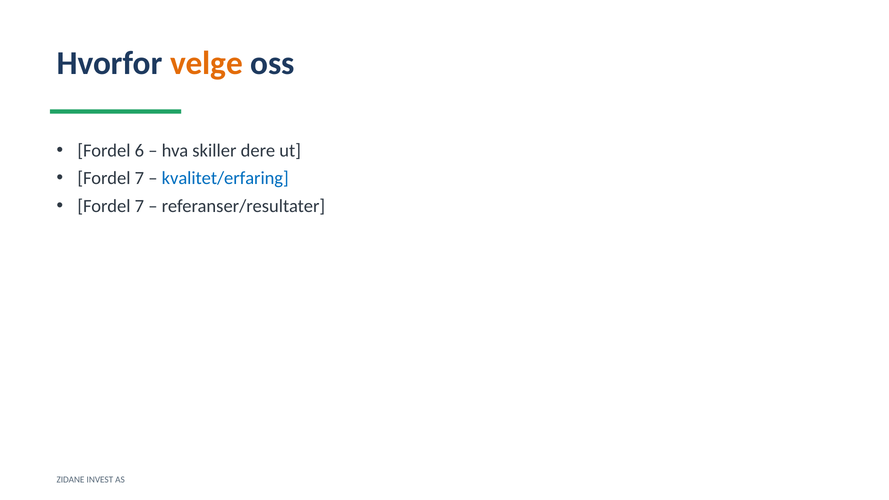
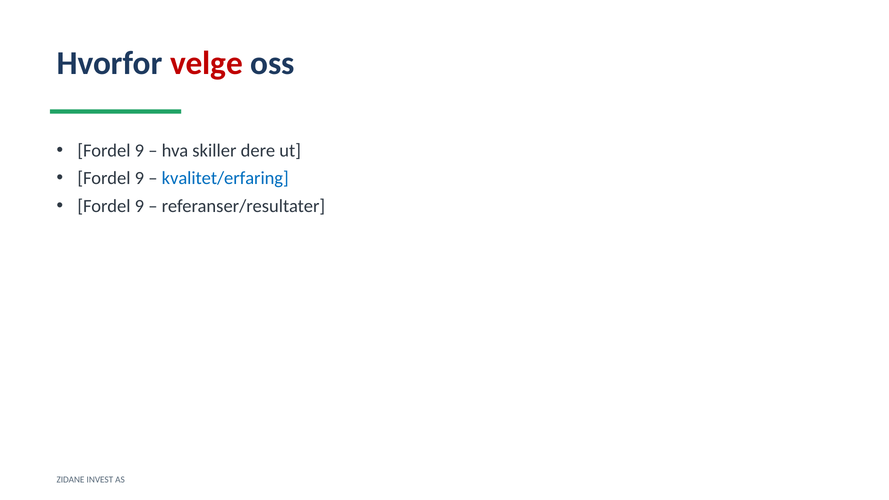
velge colour: orange -> red (206, 63)
6: 6 -> 9 (139, 151)
7: 7 -> 9 (139, 178)
7: 7 -> 9 (139, 206)
